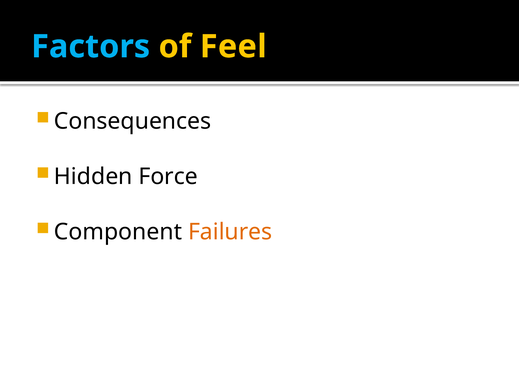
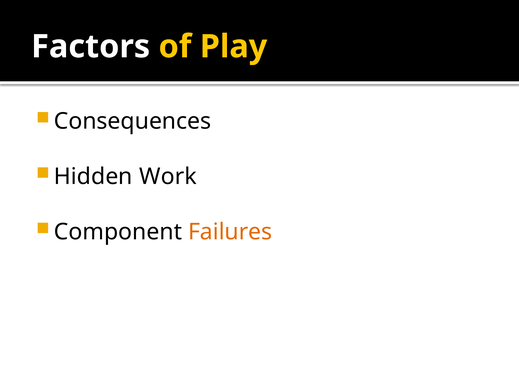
Factors colour: light blue -> white (91, 47)
Feel: Feel -> Play (234, 47)
Force: Force -> Work (168, 177)
